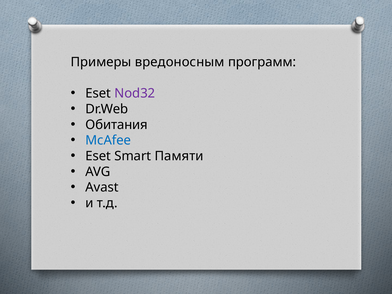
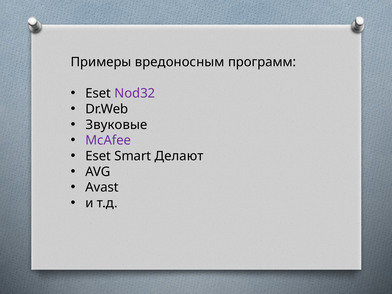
Обитания: Обитания -> Звуковые (116, 125)
McAfee colour: blue -> purple (108, 140)
Памяти: Памяти -> Делают (179, 156)
